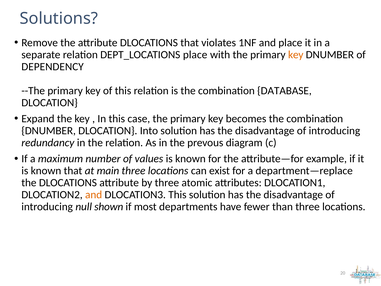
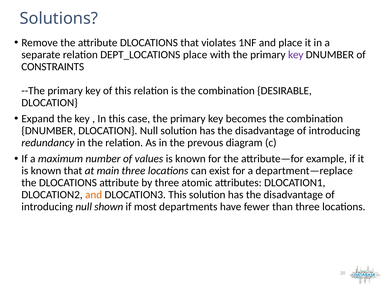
key colour: orange -> purple (296, 55)
DEPENDENCY: DEPENDENCY -> CONSTRAINTS (53, 67)
DATABASE: DATABASE -> DESIRABLE (284, 91)
DLOCATION Into: Into -> Null (149, 131)
